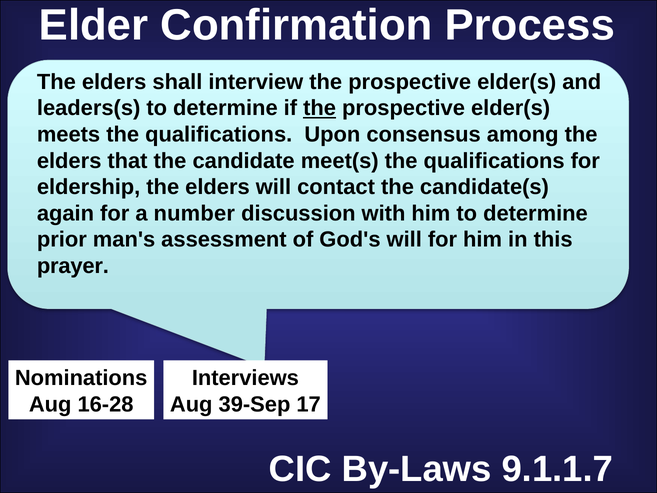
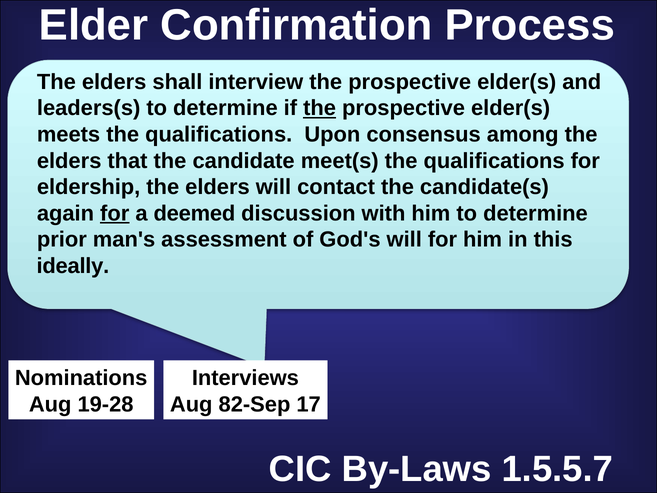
for underline: none -> present (115, 213)
number: number -> deemed (194, 213)
prayer: prayer -> ideally (73, 266)
16-28: 16-28 -> 19-28 (106, 404)
39-Sep: 39-Sep -> 82-Sep (254, 404)
9.1.1.7: 9.1.1.7 -> 1.5.5.7 (557, 469)
